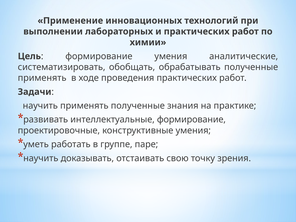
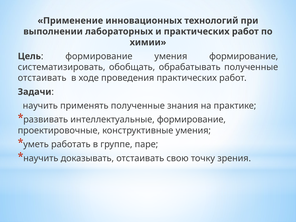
умения аналитические: аналитические -> формирование (244, 56)
применять: применять -> отстаивать (42, 78)
